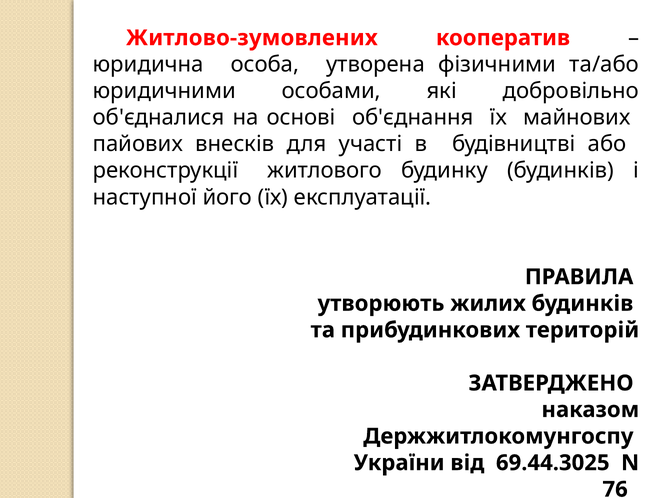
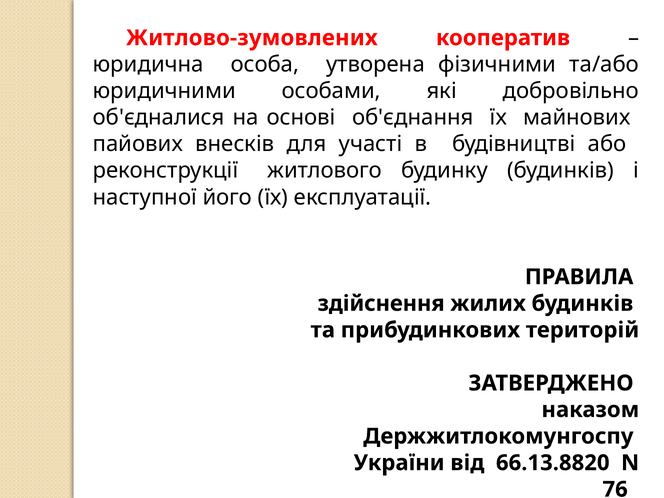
утворюють: утворюють -> здійснення (381, 303)
69.44.3025: 69.44.3025 -> 66.13.8820 (553, 463)
